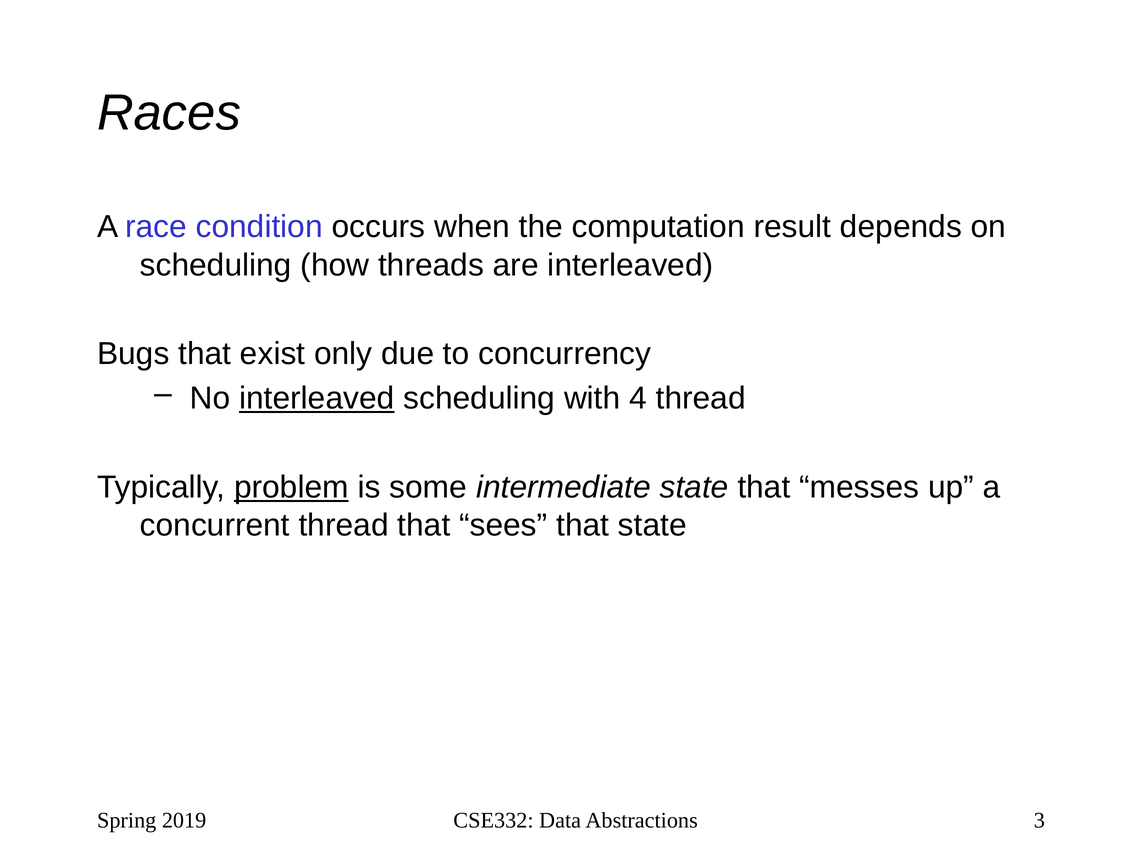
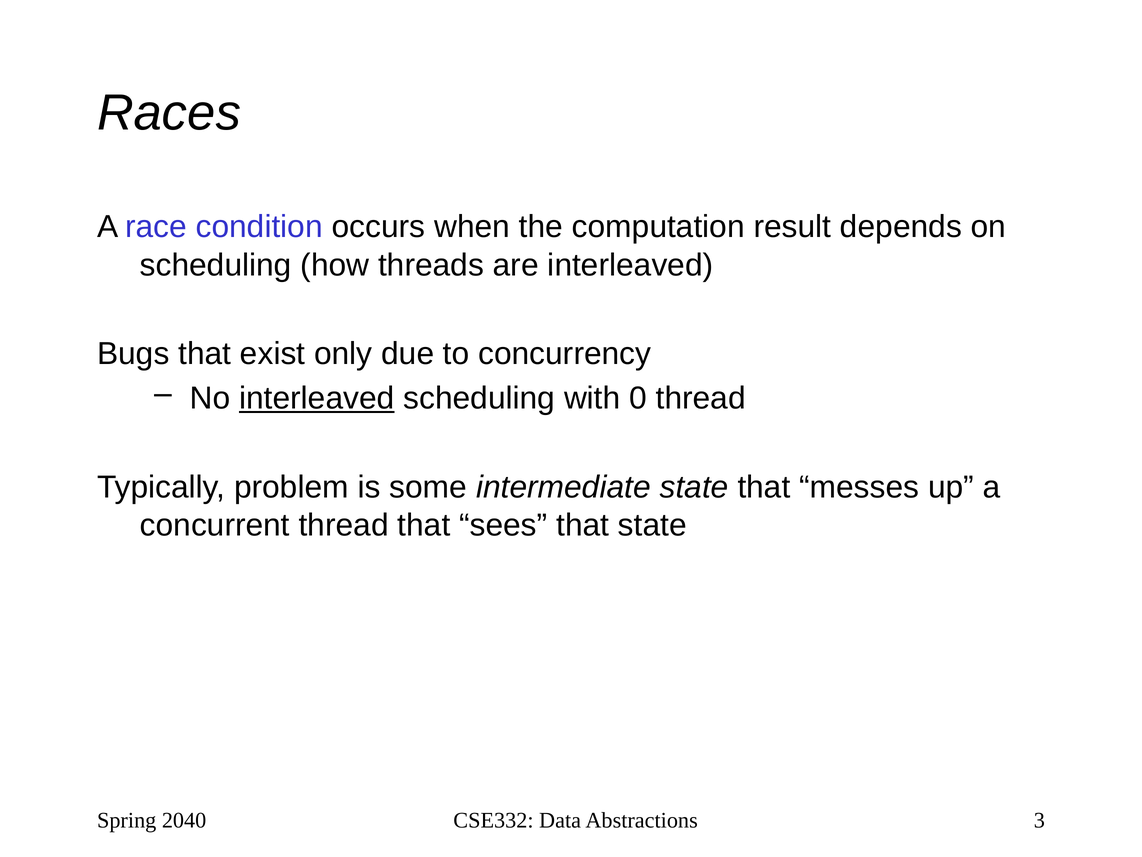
4: 4 -> 0 (638, 398)
problem underline: present -> none (291, 487)
2019: 2019 -> 2040 (184, 820)
